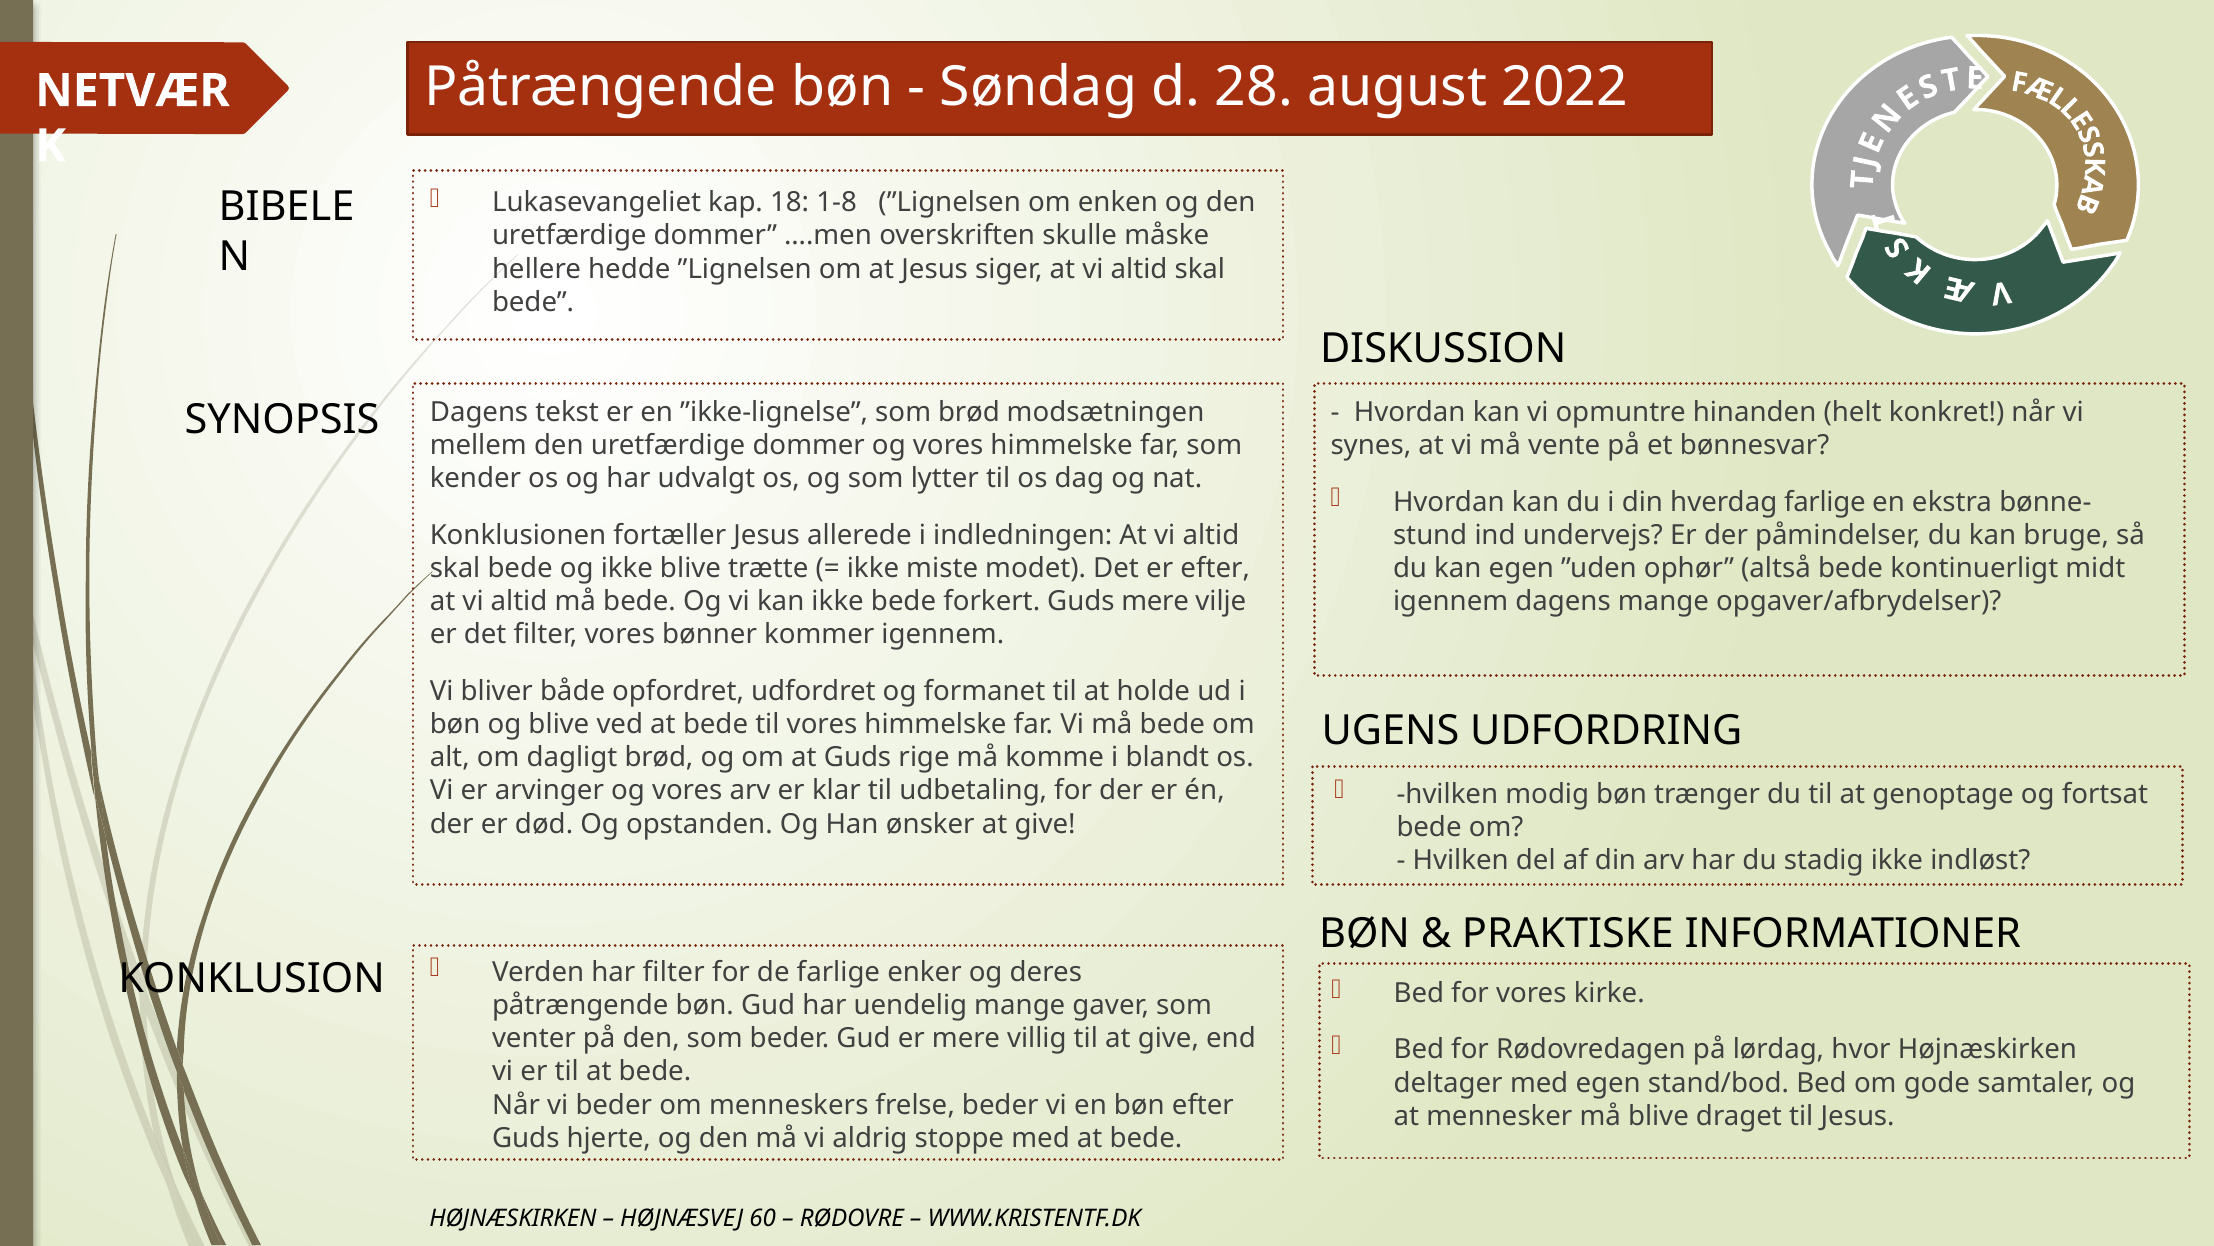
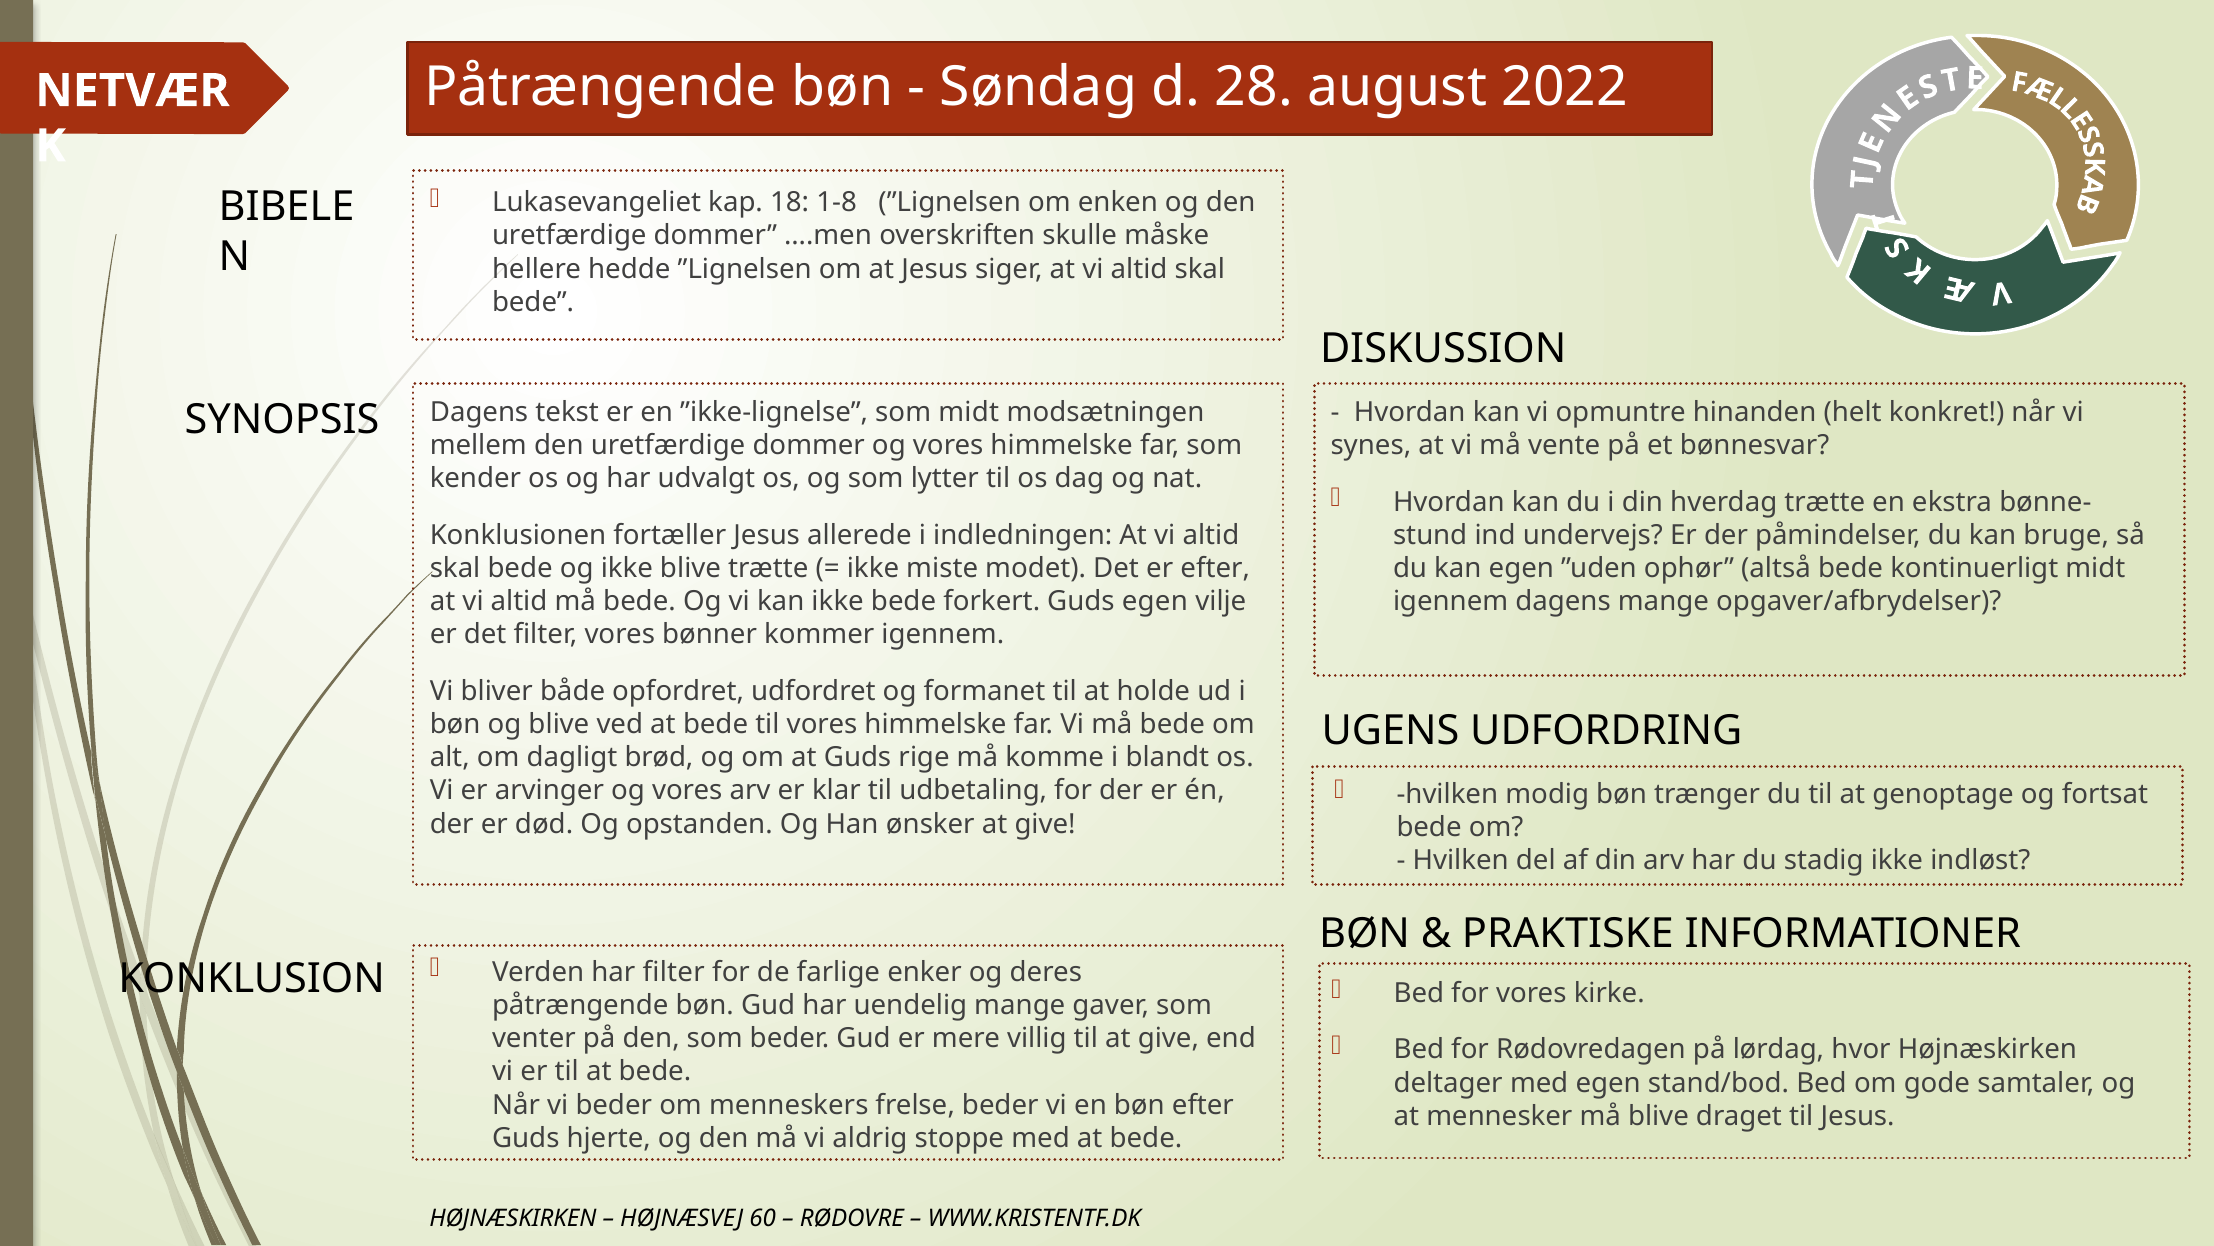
som brød: brød -> midt (969, 412)
hverdag farlige: farlige -> trætte (1825, 502)
Guds mere: mere -> egen (1155, 601)
